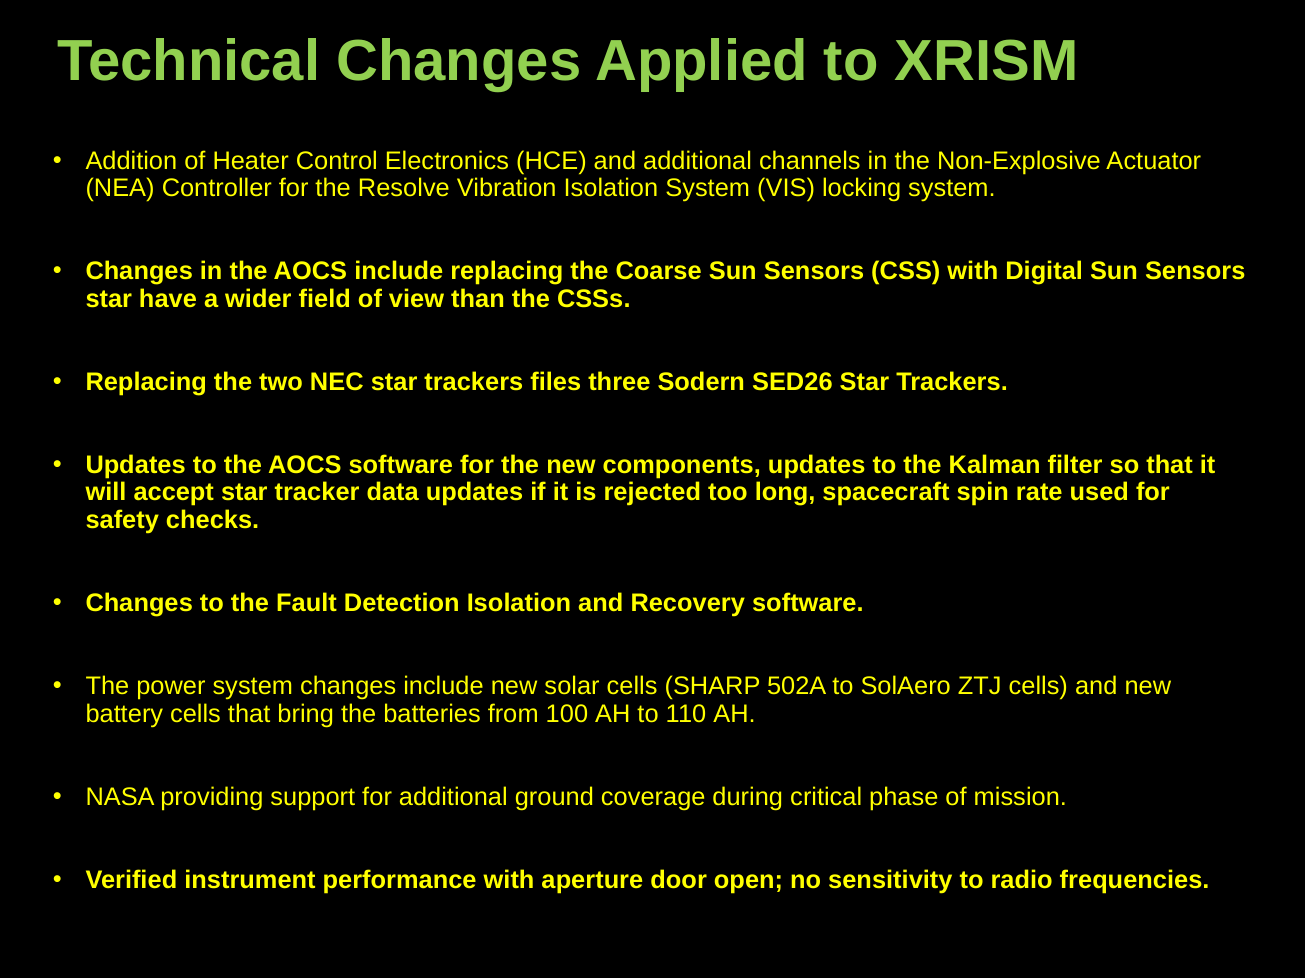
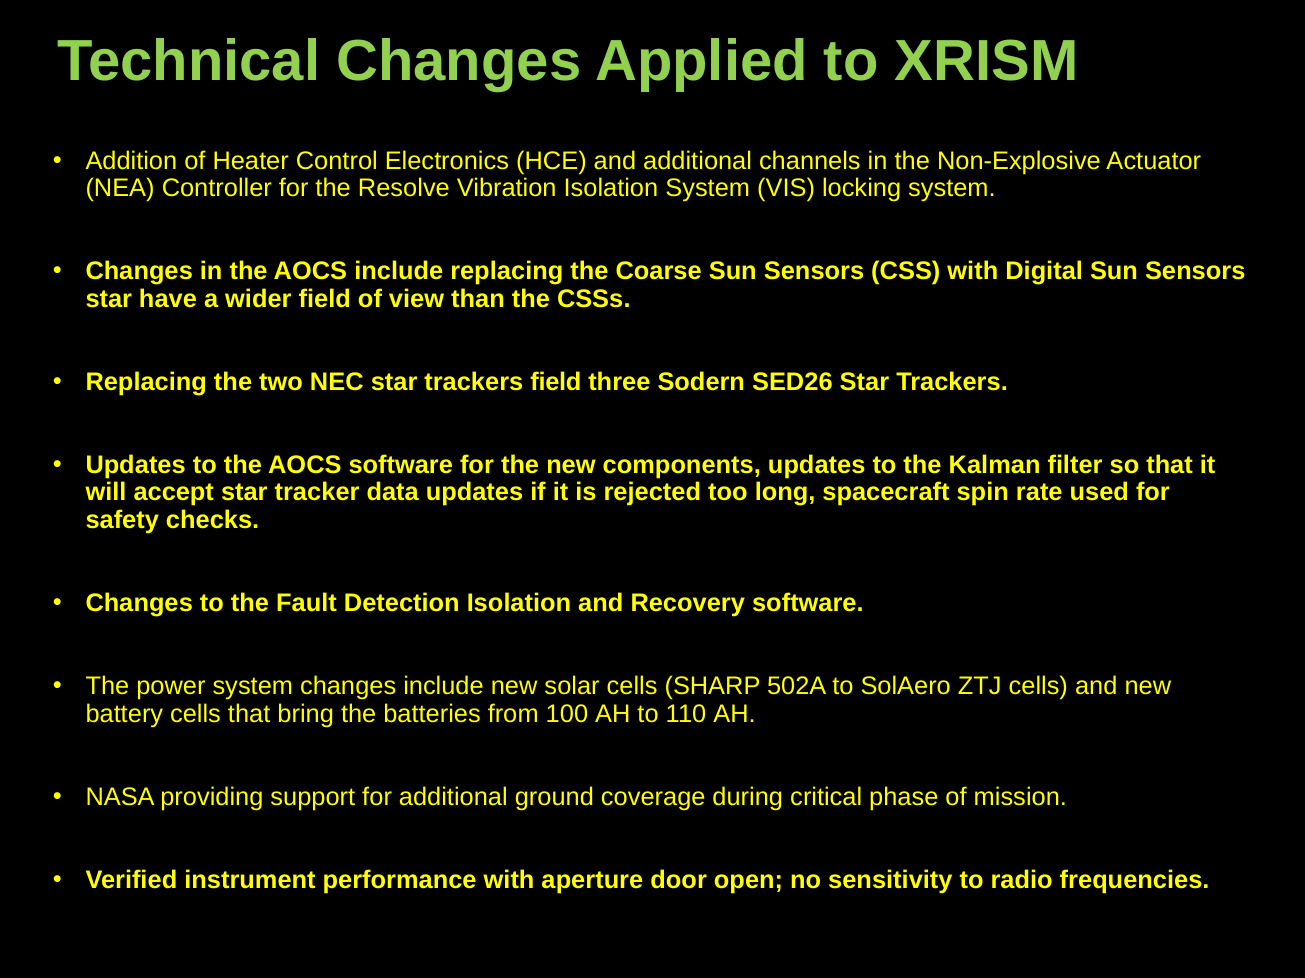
trackers files: files -> field (556, 382)
